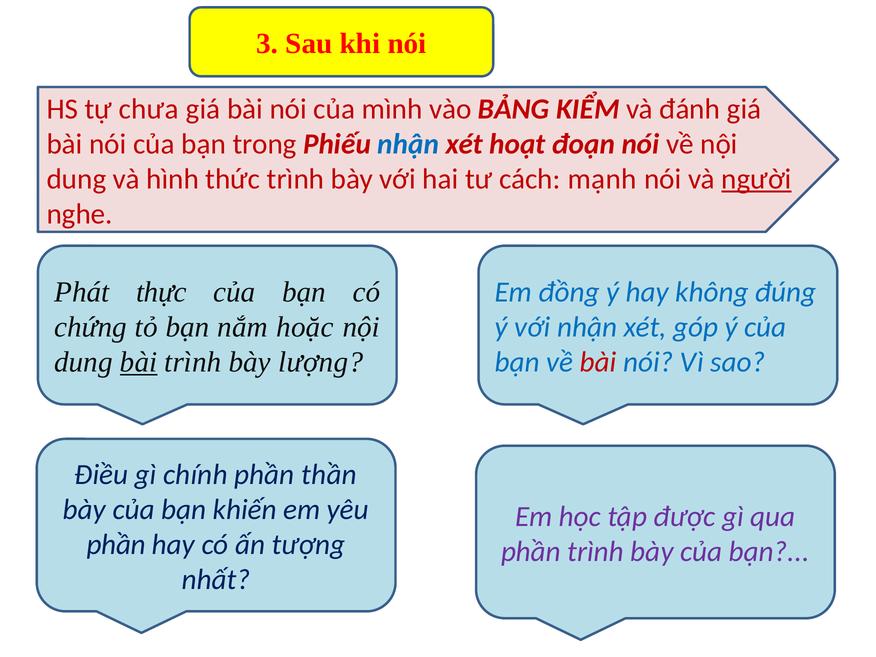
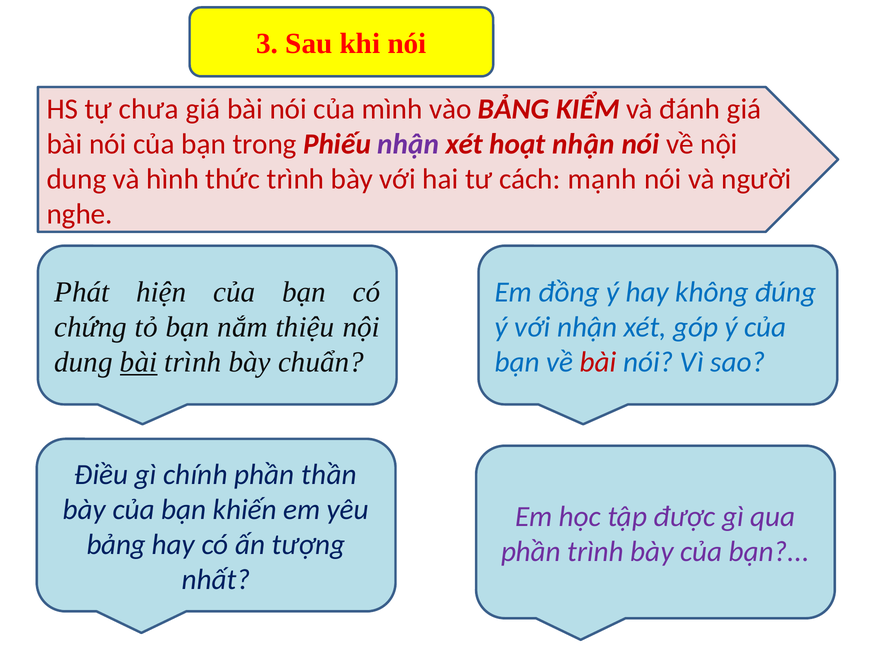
nhận colour: blue -> purple (408, 144)
hoạt đoạn: đoạn -> nhận (583, 144)
người underline: present -> none (757, 179)
thực: thực -> hiện (161, 292)
hoặc: hoặc -> thiệu (305, 327)
lượng: lượng -> chuẩn (321, 362)
phần: phần -> bảng (116, 545)
